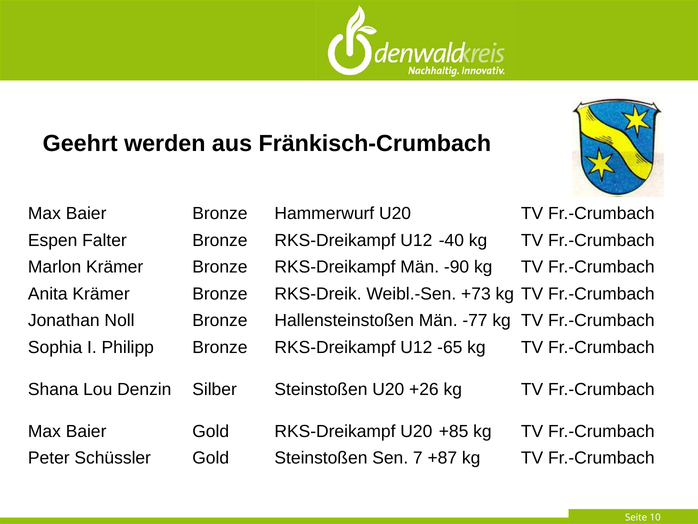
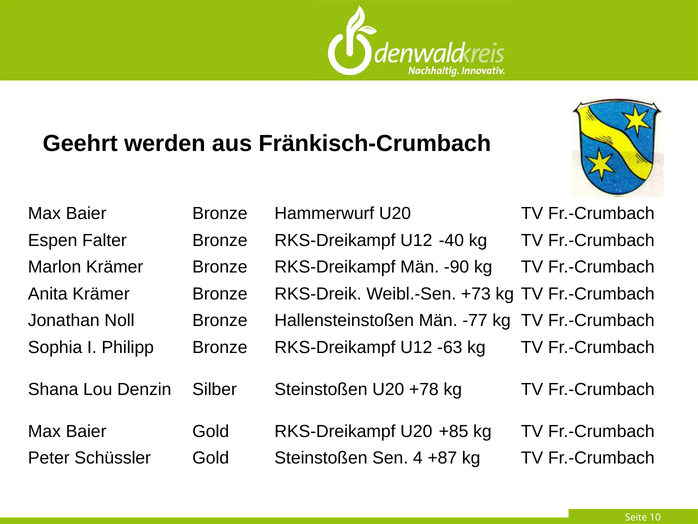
-65: -65 -> -63 (450, 347)
+26: +26 -> +78 (424, 389)
7: 7 -> 4 (418, 458)
